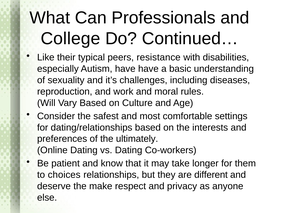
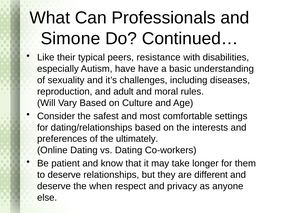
College: College -> Simone (70, 39)
work: work -> adult (123, 92)
to choices: choices -> deserve (64, 175)
make: make -> when (101, 186)
